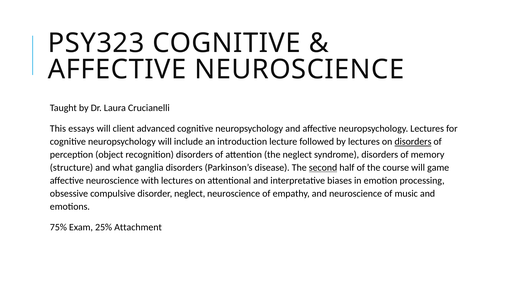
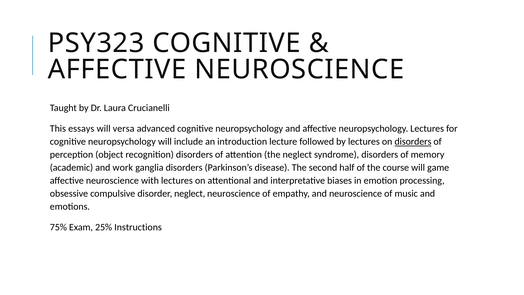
client: client -> versa (124, 129)
structure: structure -> academic (72, 167)
what: what -> work (123, 167)
second underline: present -> none (323, 167)
Attachment: Attachment -> Instructions (138, 227)
